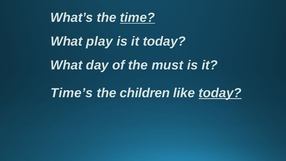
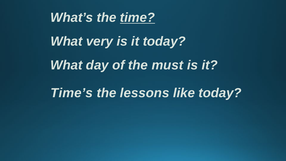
play: play -> very (100, 41)
children: children -> lessons (145, 93)
today underline: present -> none (220, 93)
